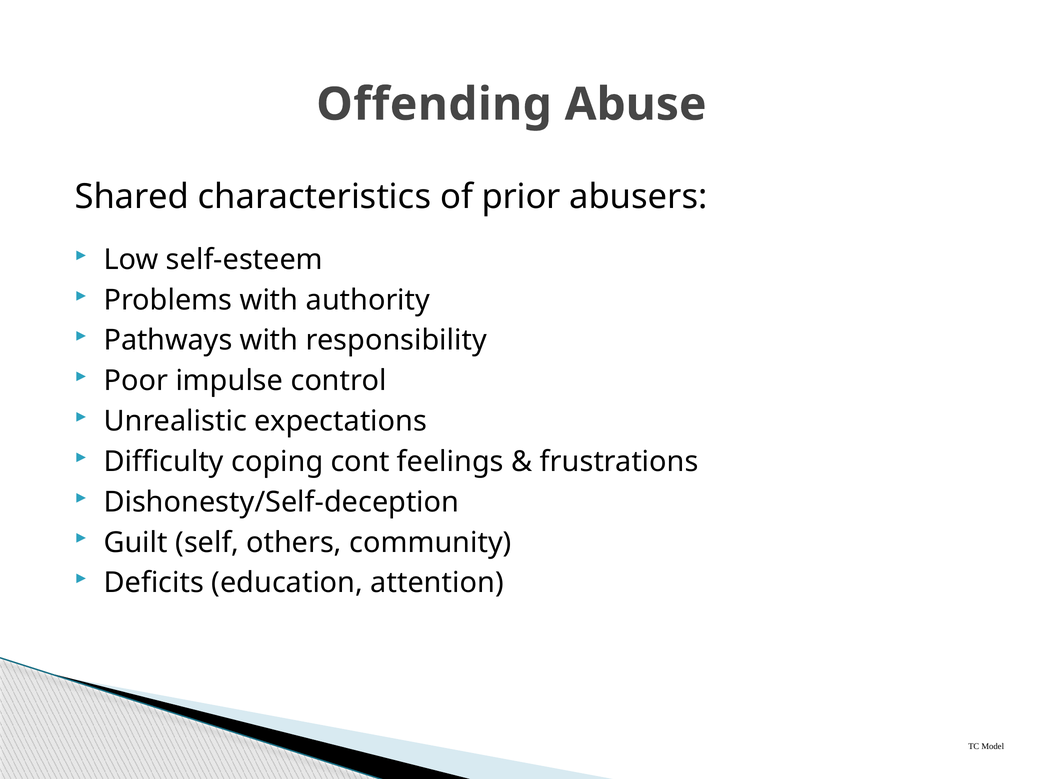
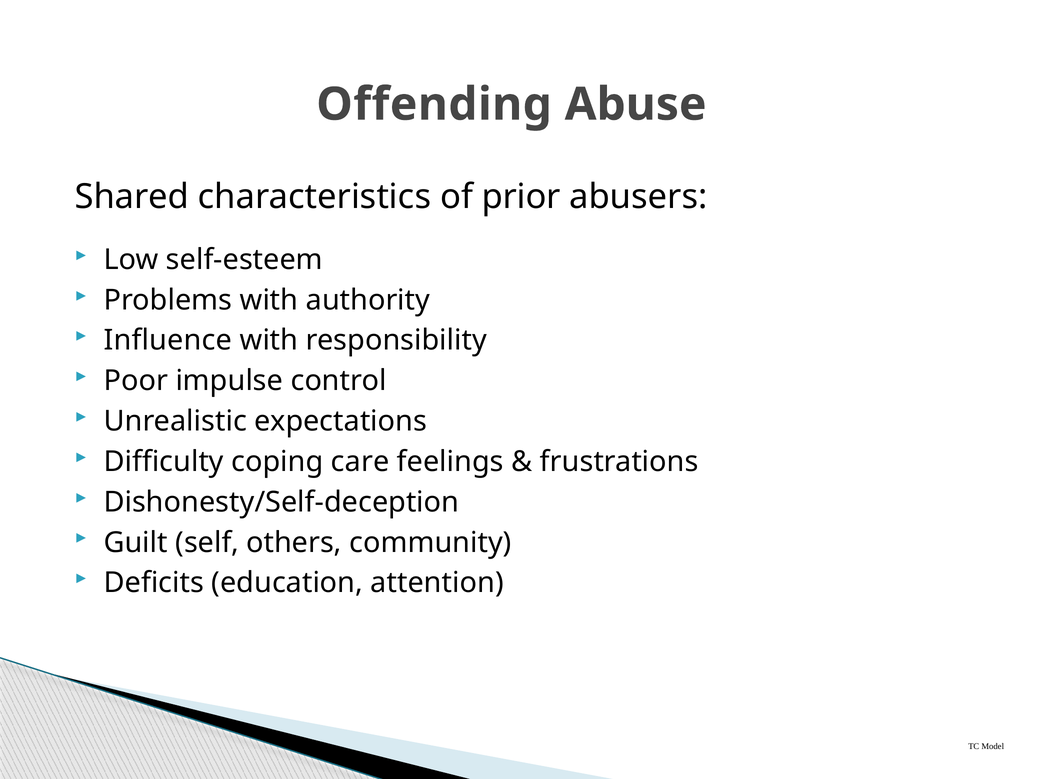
Pathways: Pathways -> Influence (168, 340)
cont: cont -> care (360, 461)
